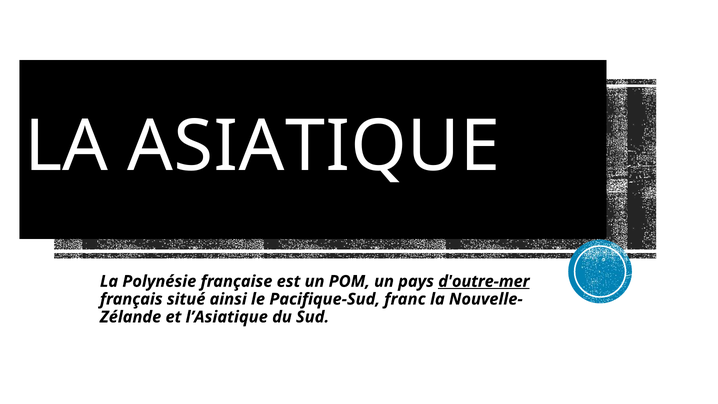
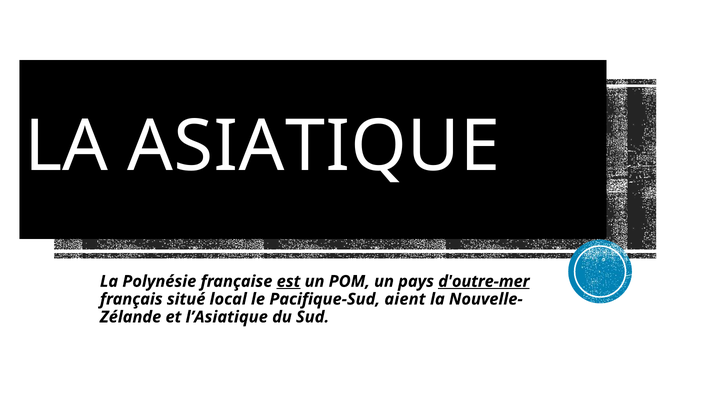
est underline: none -> present (288, 281)
ainsi: ainsi -> local (228, 299)
franc: franc -> aient (405, 299)
